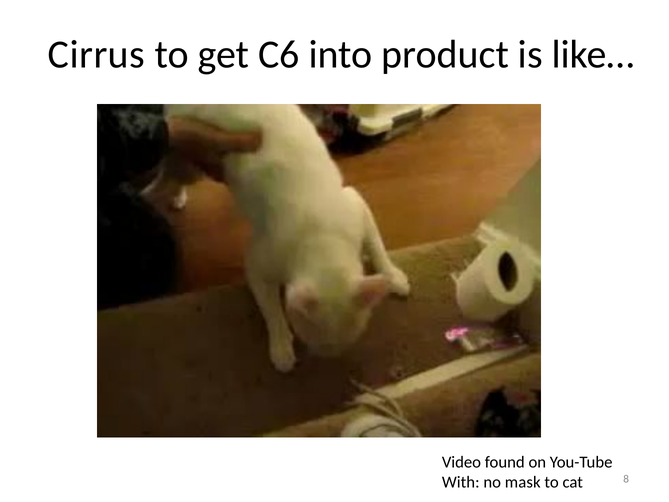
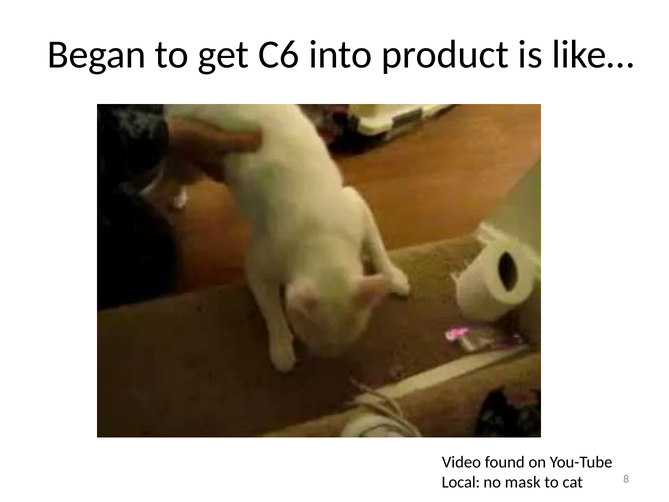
Cirrus: Cirrus -> Began (97, 55)
With: With -> Local (461, 482)
